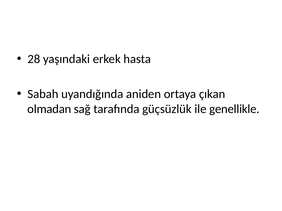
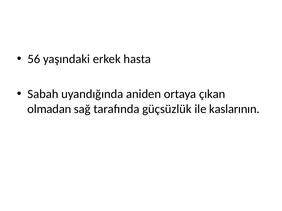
28: 28 -> 56 (34, 59)
genellikle: genellikle -> kaslarının (234, 109)
